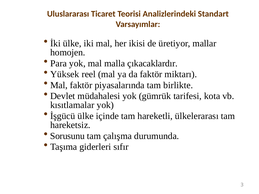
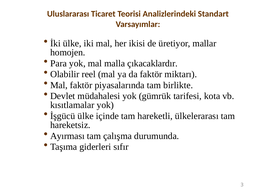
Yüksek: Yüksek -> Olabilir (65, 74)
Sorusunu: Sorusunu -> Ayırması (67, 136)
